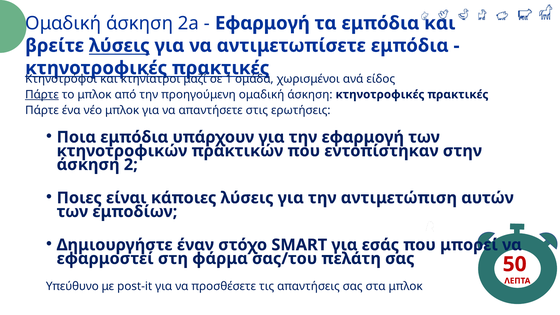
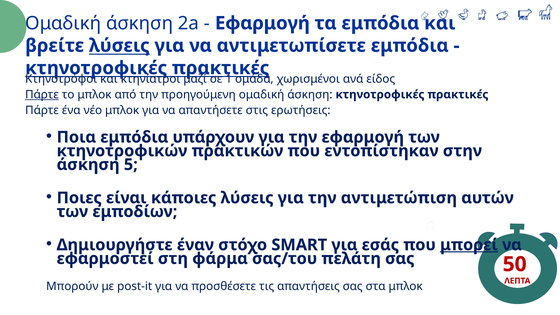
2: 2 -> 5 (131, 165)
μπορεί underline: none -> present (469, 245)
Υπεύθυνο: Υπεύθυνο -> Μπορούν (72, 286)
